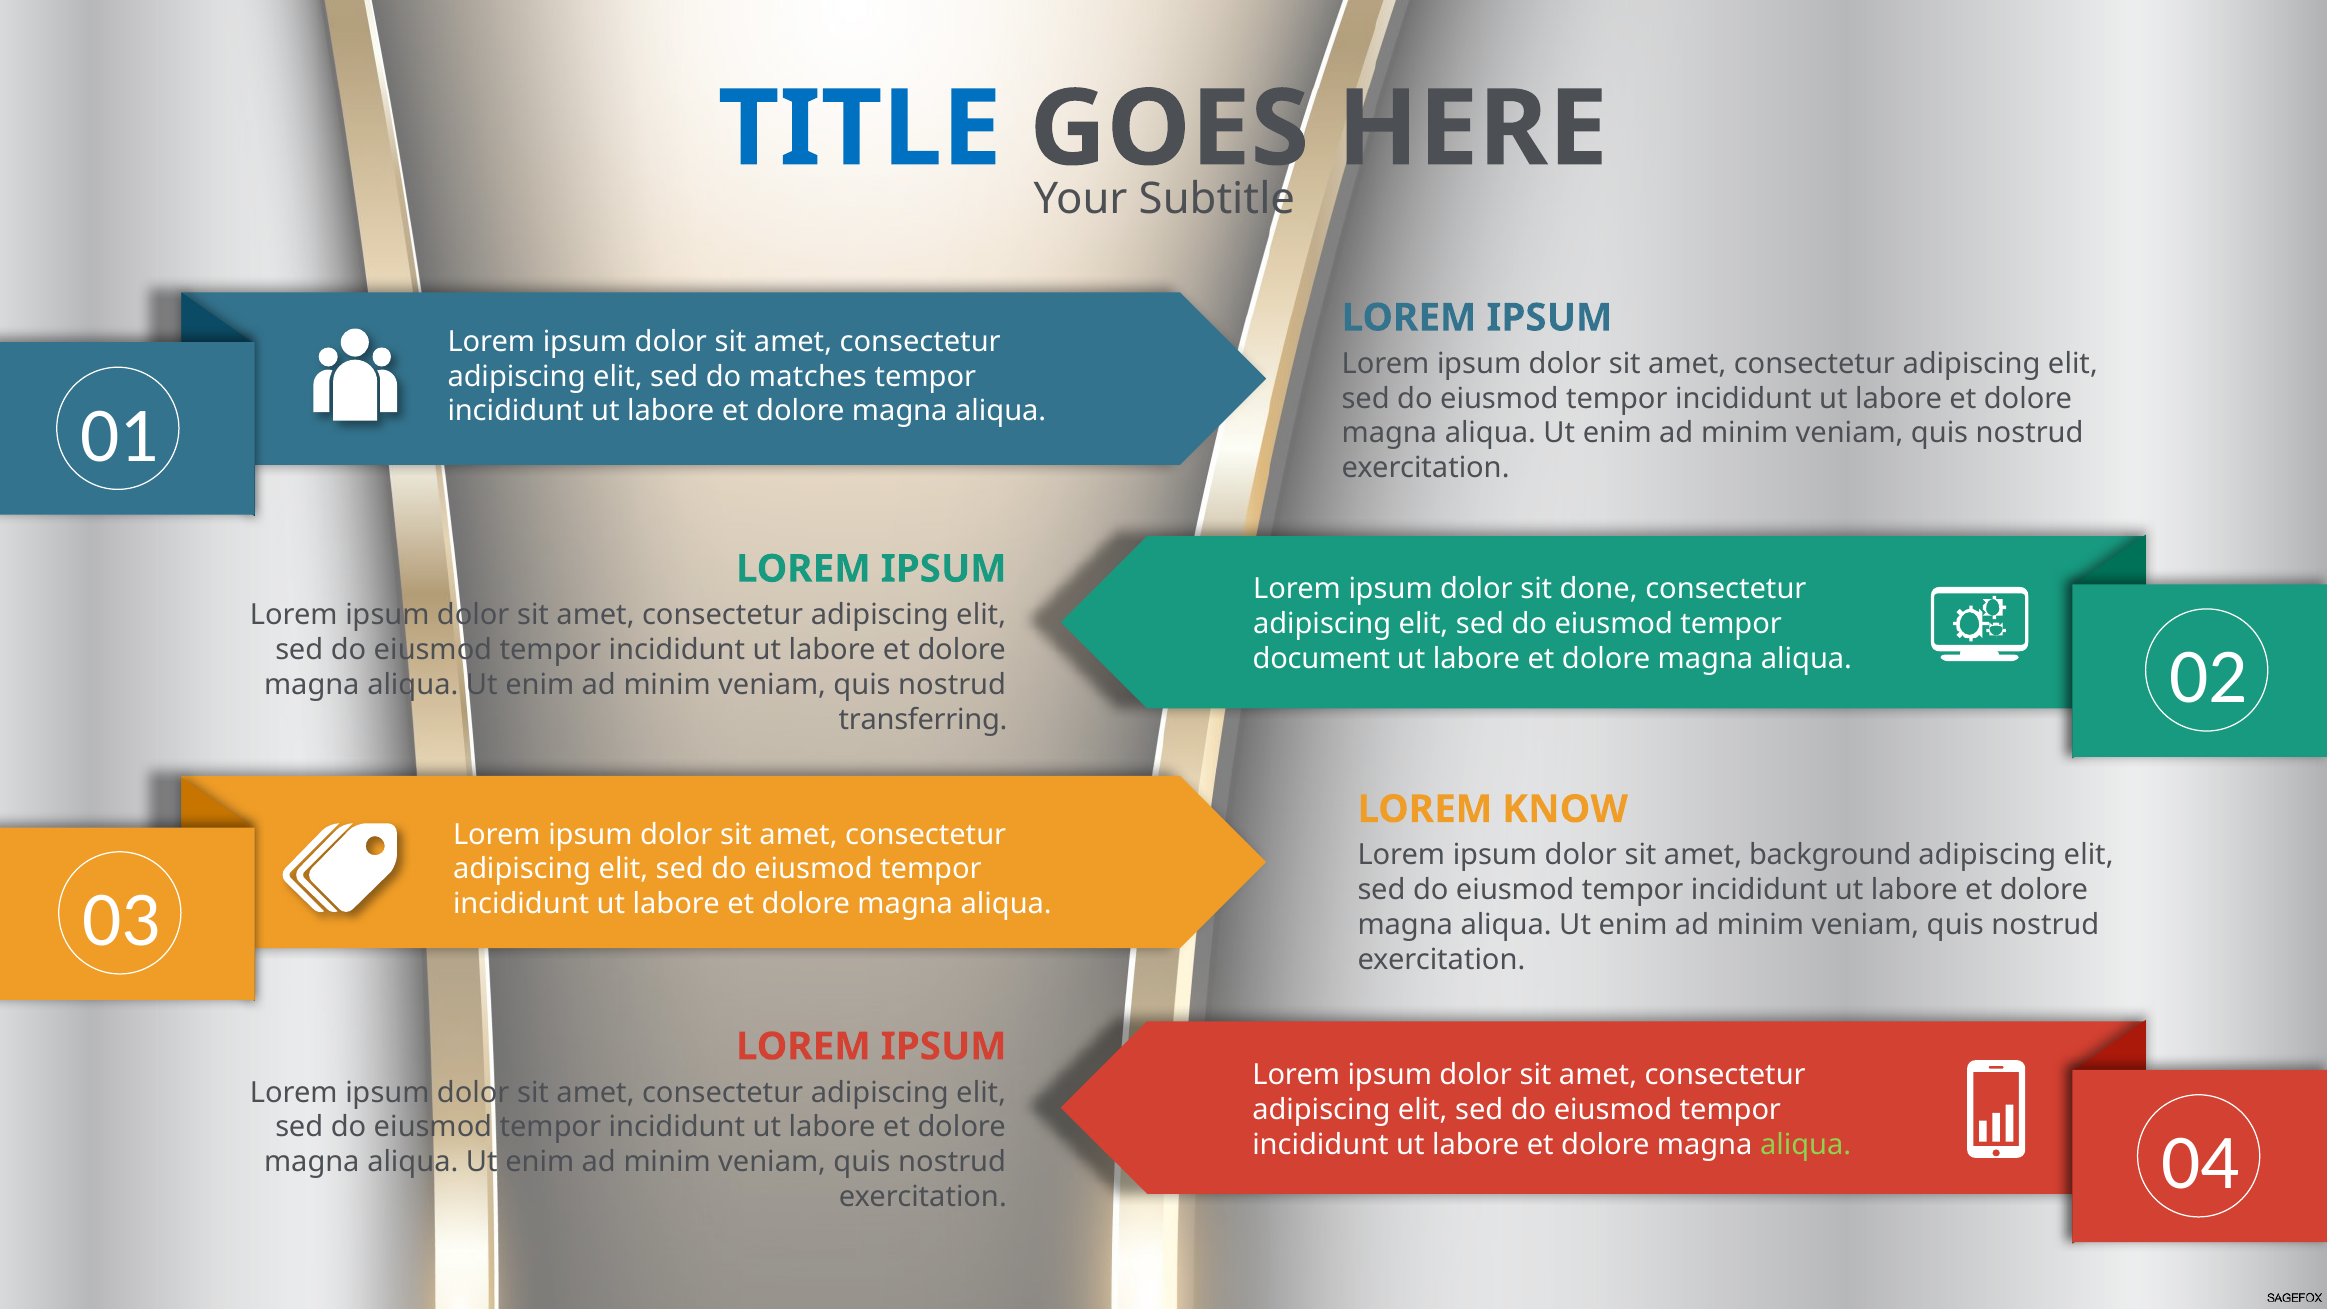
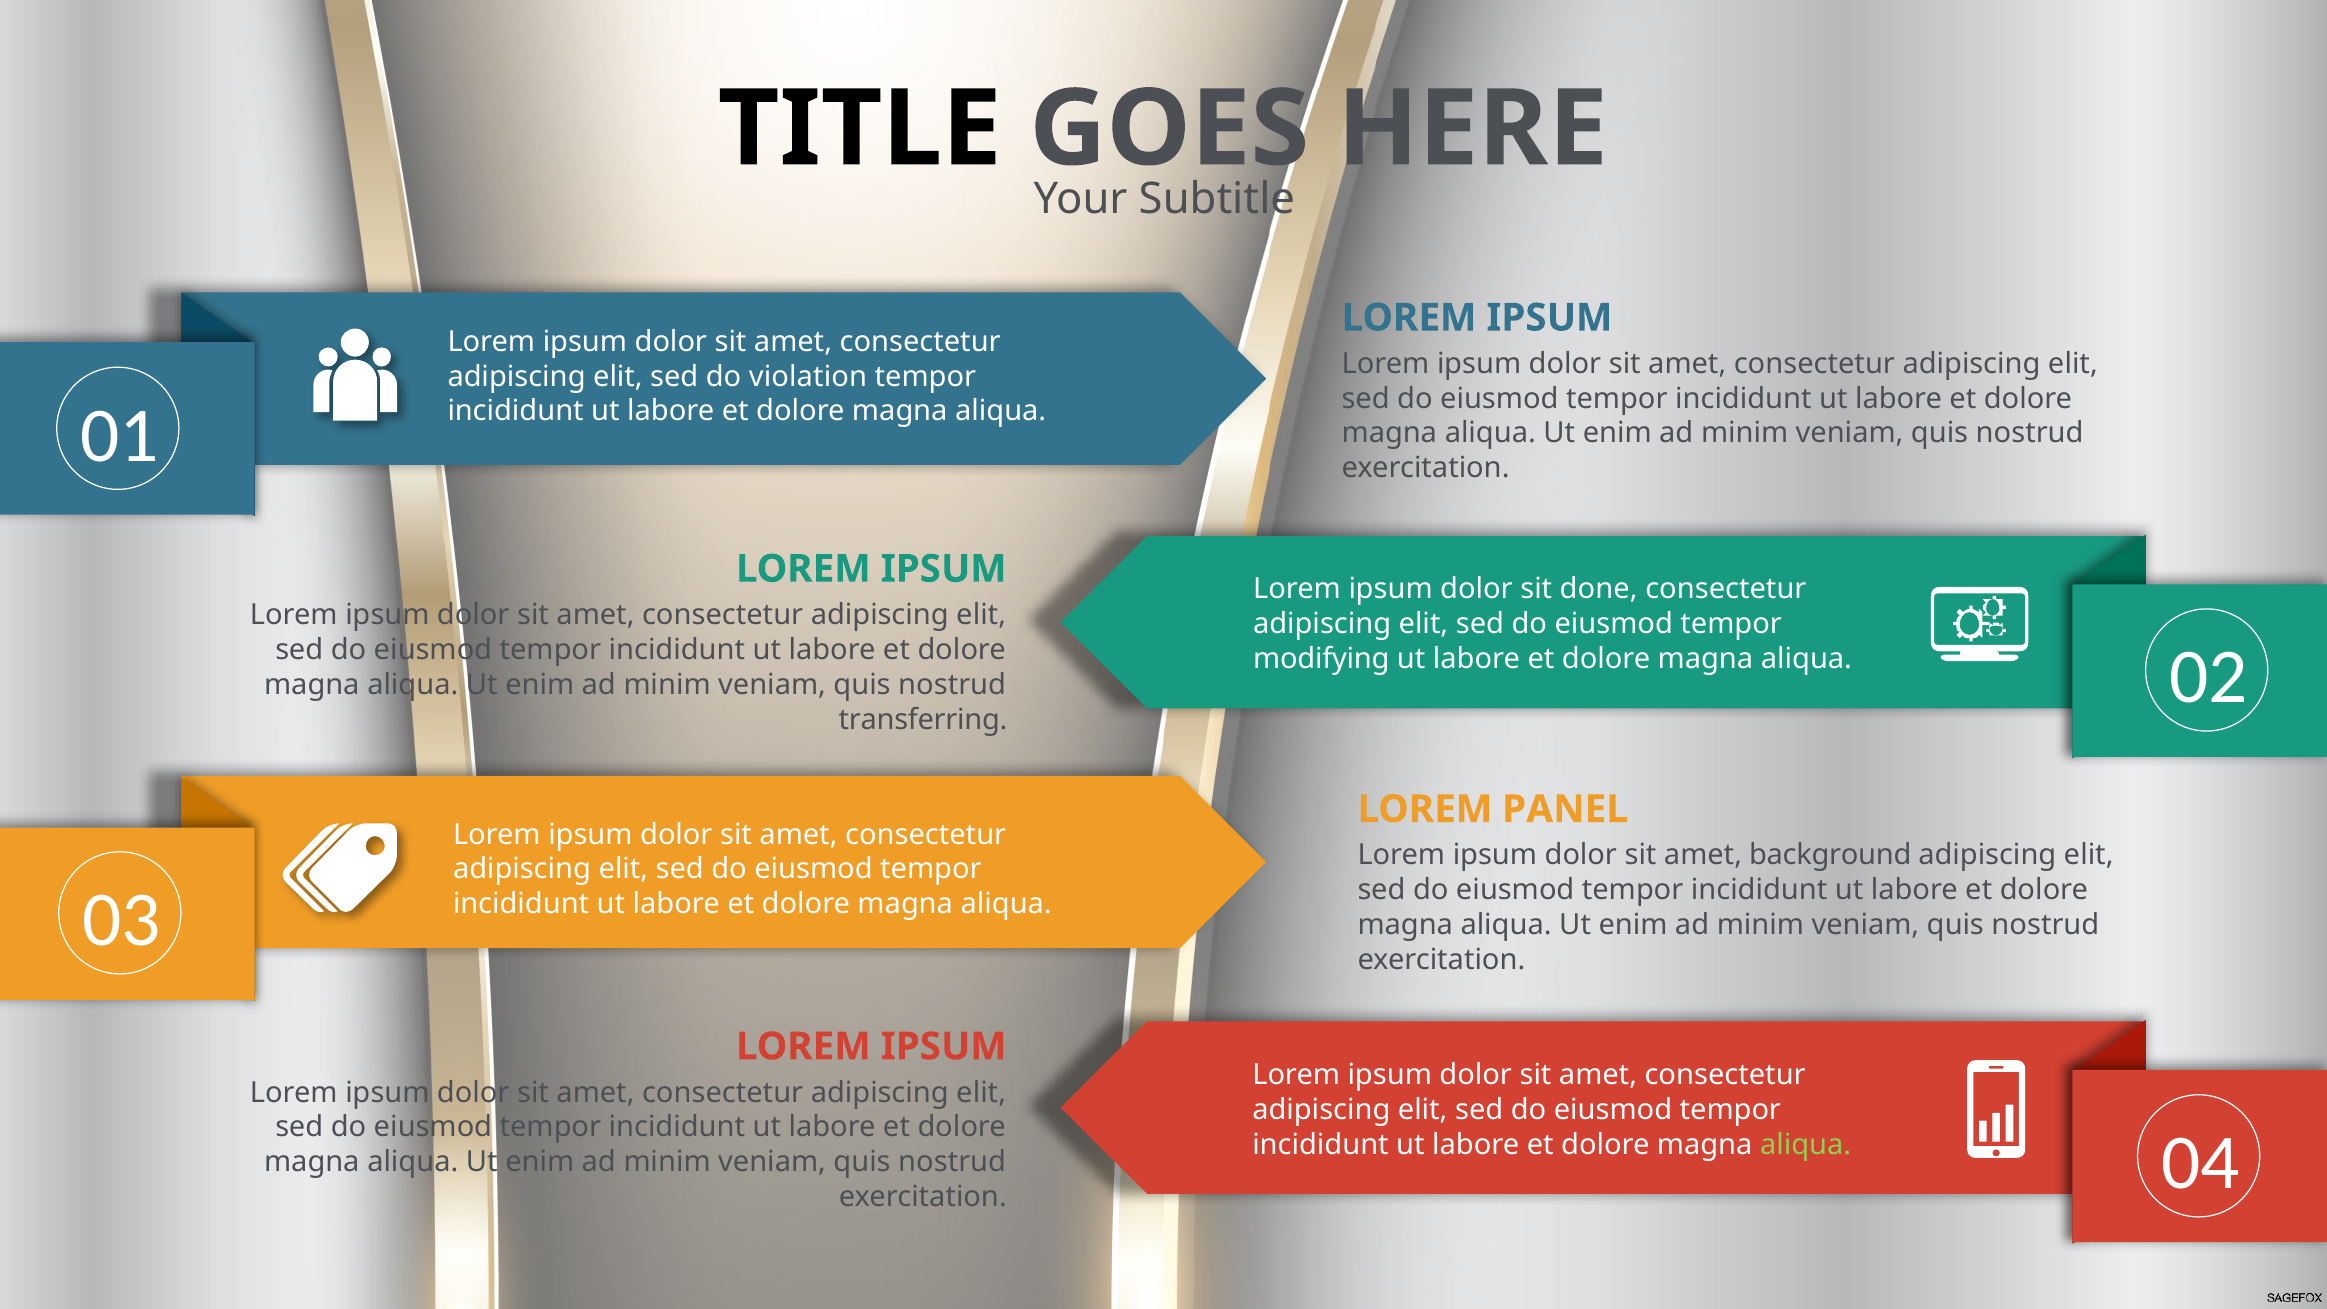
TITLE colour: blue -> black (860, 129)
matches: matches -> violation (808, 376)
document: document -> modifying (1321, 659)
KNOW: KNOW -> PANEL (1565, 809)
